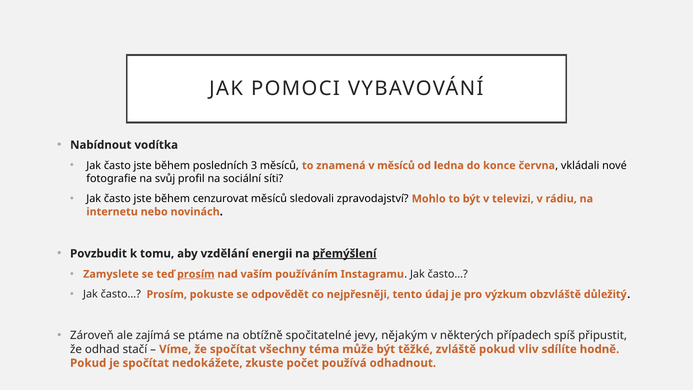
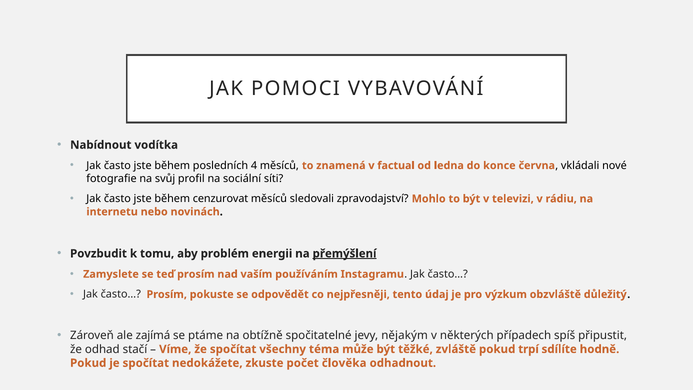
3: 3 -> 4 (254, 165)
v měsíců: měsíců -> factual (396, 165)
vzdělání: vzdělání -> problém (225, 253)
prosím underline: present -> none (196, 274)
vliv: vliv -> trpí (528, 349)
používá: používá -> člověka (344, 363)
